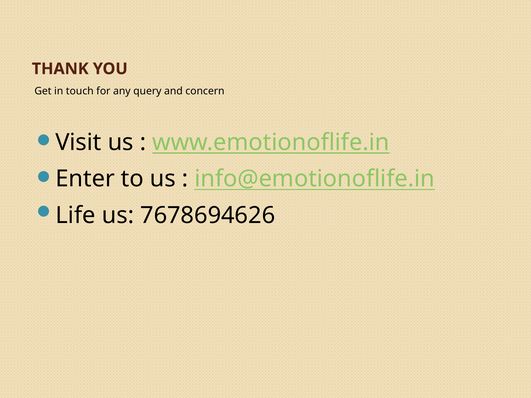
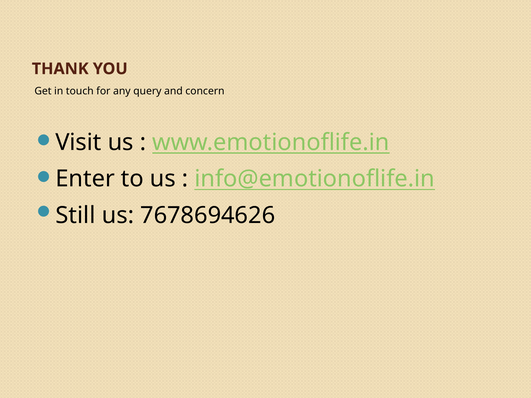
Life: Life -> Still (75, 215)
